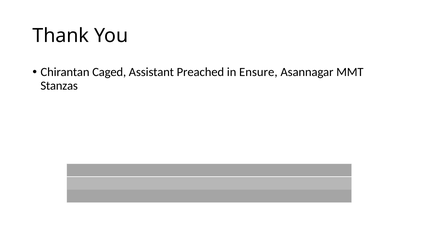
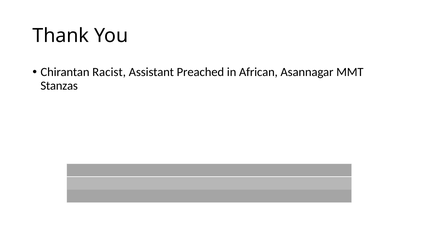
Caged: Caged -> Racist (109, 72)
Ensure: Ensure -> African (258, 72)
